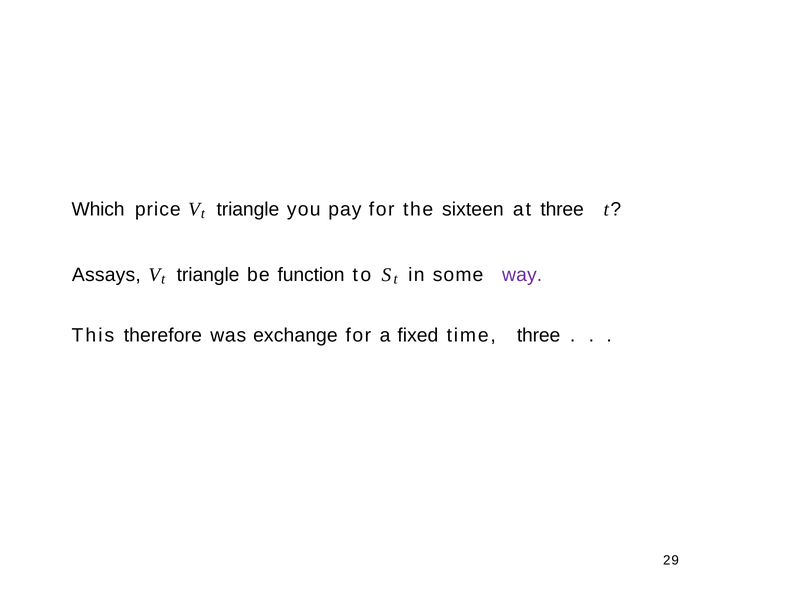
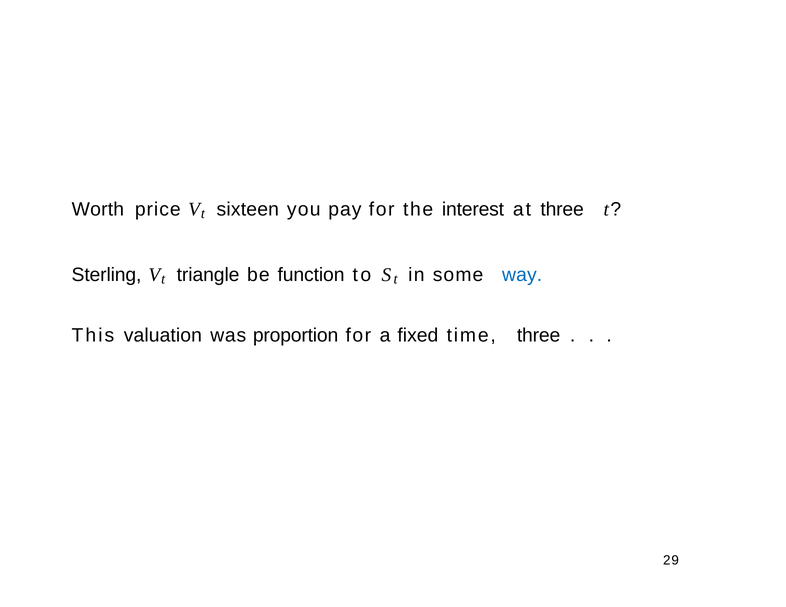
Which: Which -> Worth (98, 209)
triangle: triangle -> sixteen (248, 209)
sixteen: sixteen -> interest (473, 209)
Assays: Assays -> Sterling (107, 275)
way colour: purple -> blue (522, 275)
therefore: therefore -> valuation (163, 335)
exchange: exchange -> proportion (296, 335)
